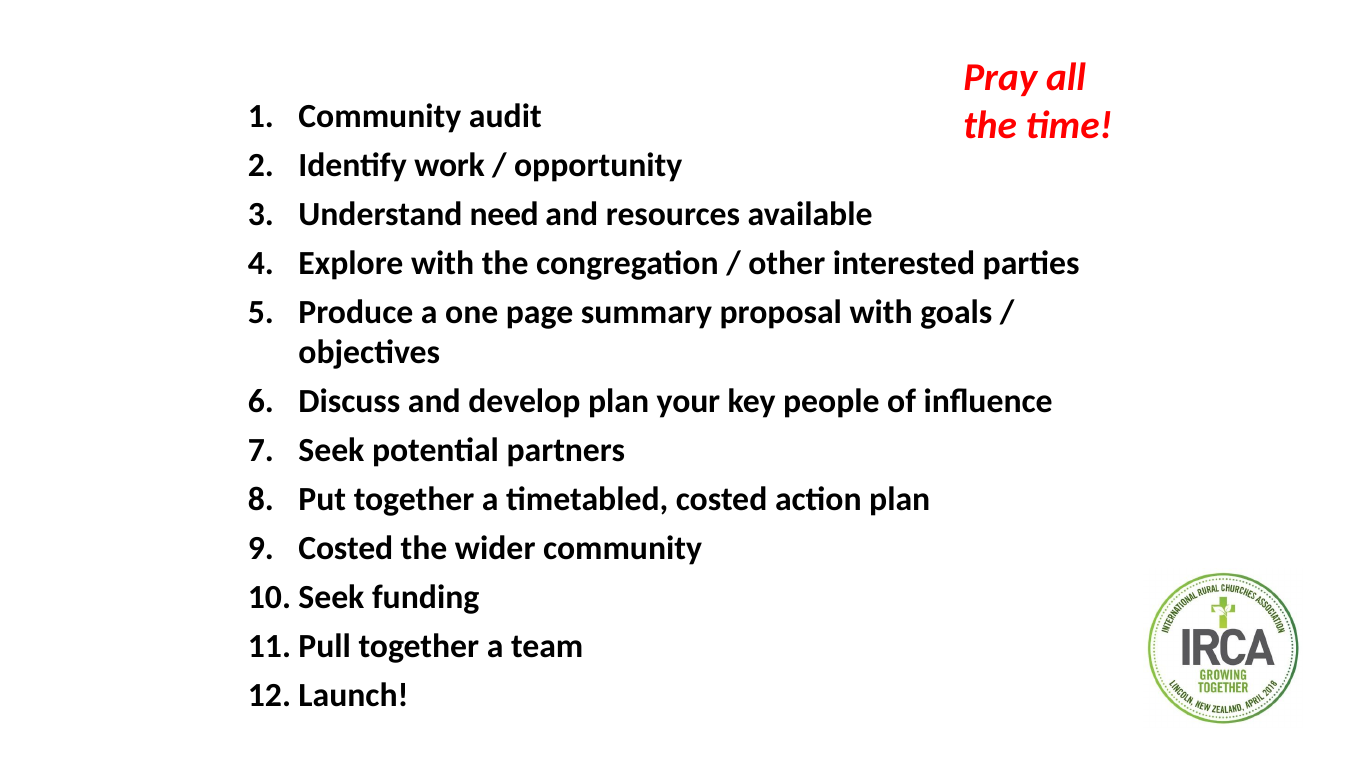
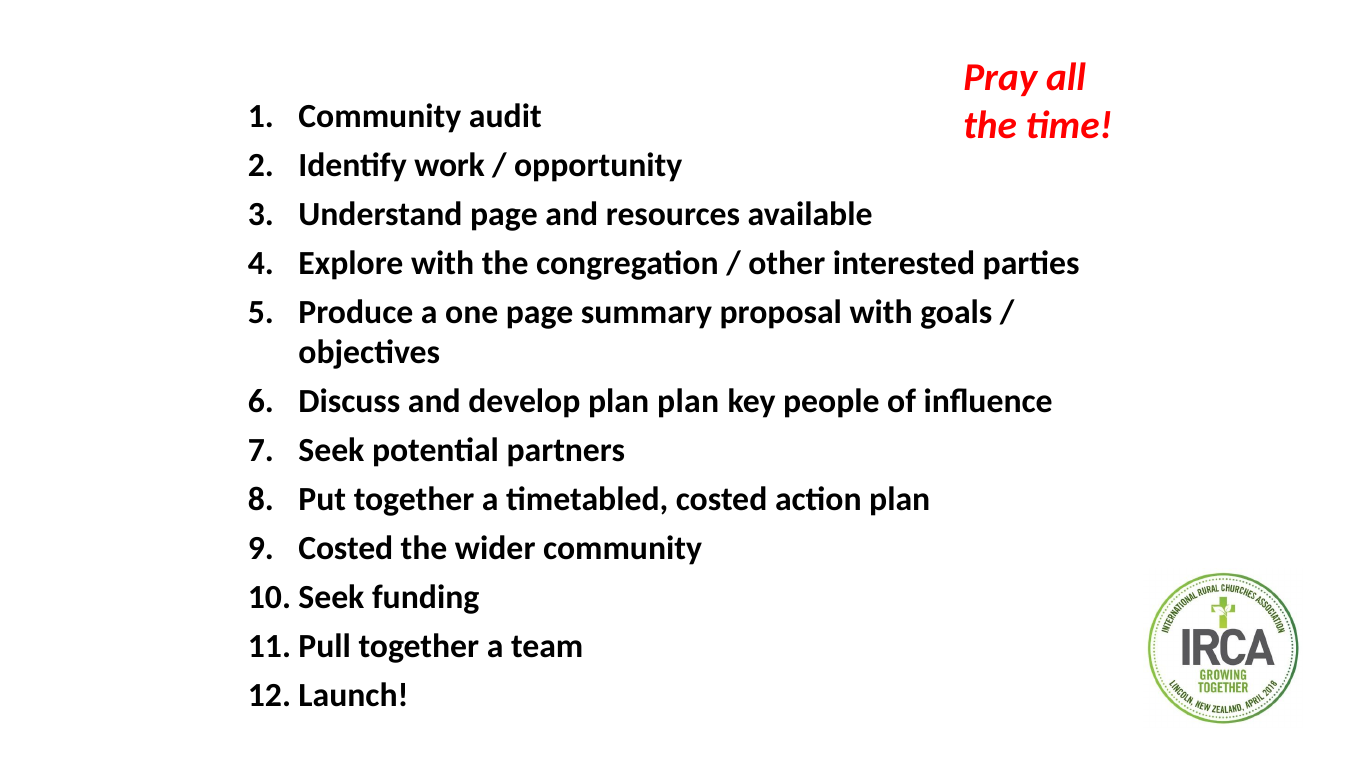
Understand need: need -> page (504, 214)
plan your: your -> plan (688, 402)
